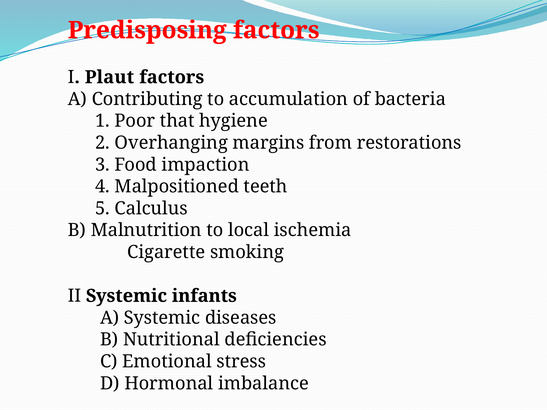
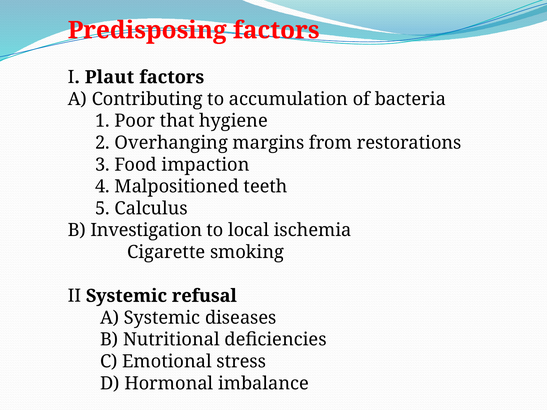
Malnutrition: Malnutrition -> Investigation (146, 230)
infants: infants -> refusal (204, 296)
